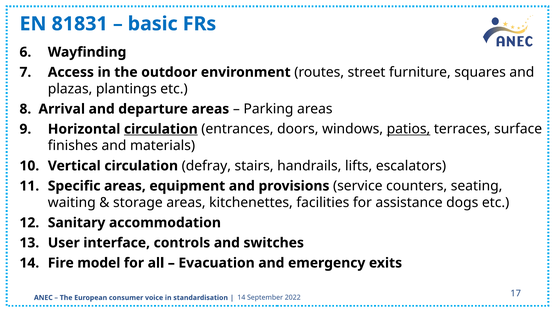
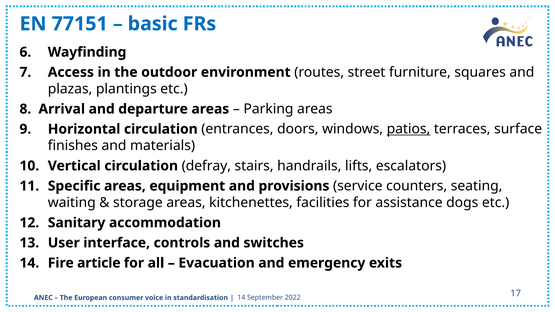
81831: 81831 -> 77151 (80, 24)
circulation underline: present -> none (161, 129)
model: model -> article (99, 263)
